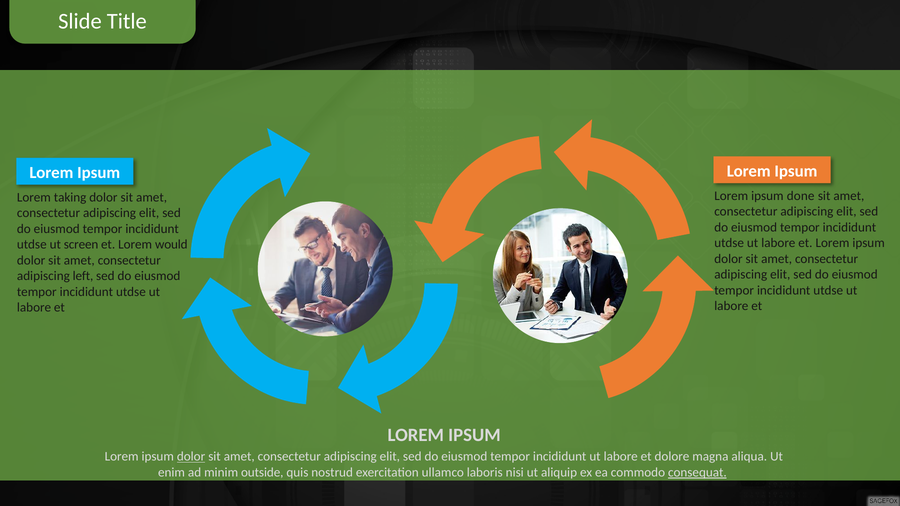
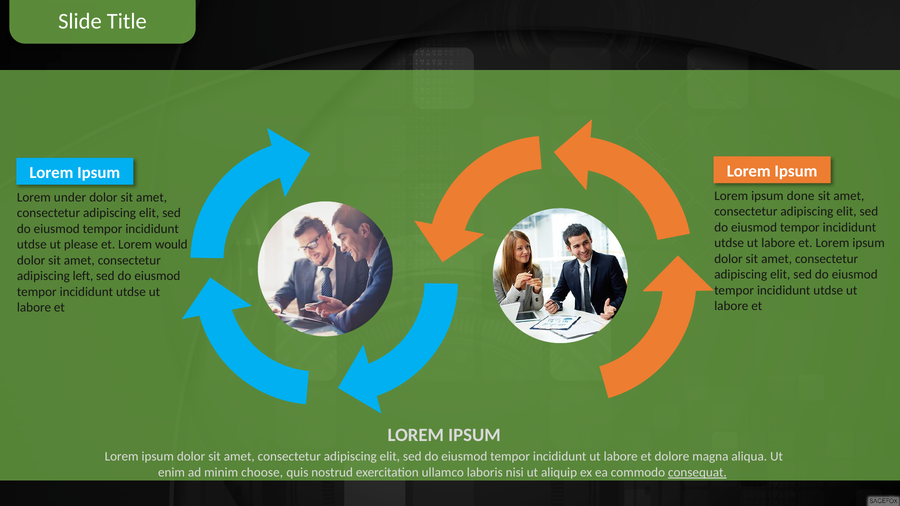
taking: taking -> under (70, 197)
screen: screen -> please (81, 245)
dolor underline: present -> none (191, 457)
outside: outside -> choose (262, 473)
